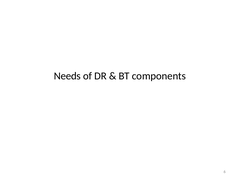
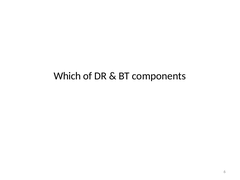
Needs: Needs -> Which (67, 76)
